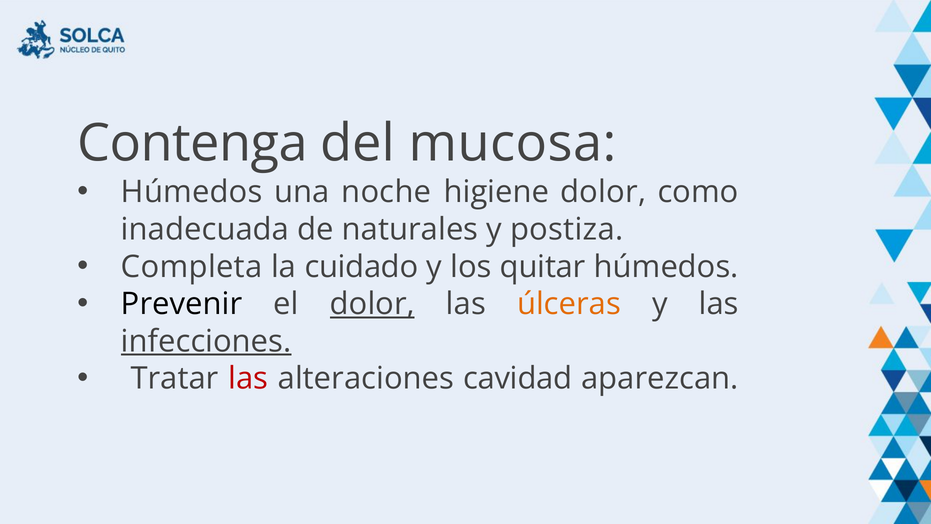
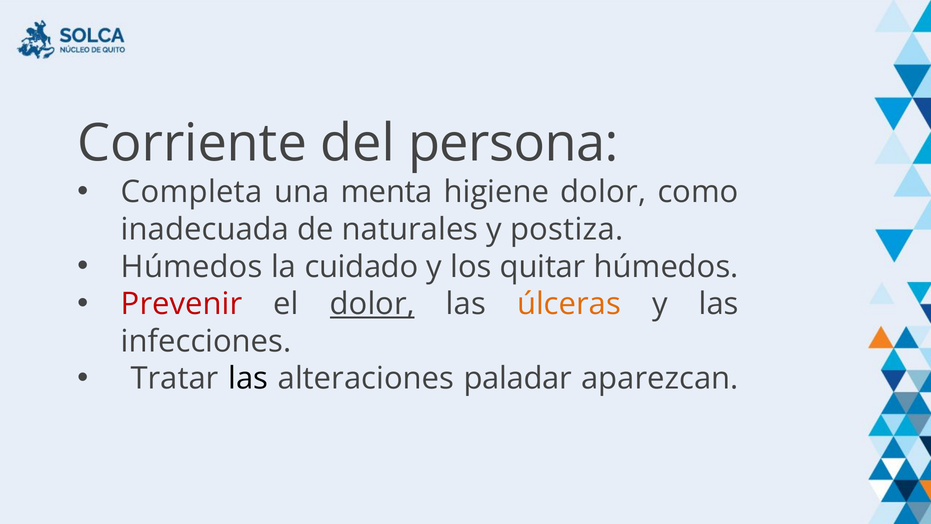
Contenga: Contenga -> Corriente (192, 144)
mucosa: mucosa -> persona (513, 144)
Húmedos: Húmedos -> Completa (192, 192)
noche: noche -> menta (387, 192)
Completa: Completa -> Húmedos (192, 267)
Prevenir colour: black -> red (182, 304)
infecciones underline: present -> none (206, 341)
las colour: red -> black (248, 378)
cavidad: cavidad -> paladar (518, 378)
